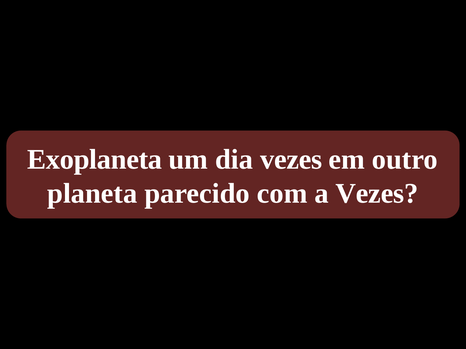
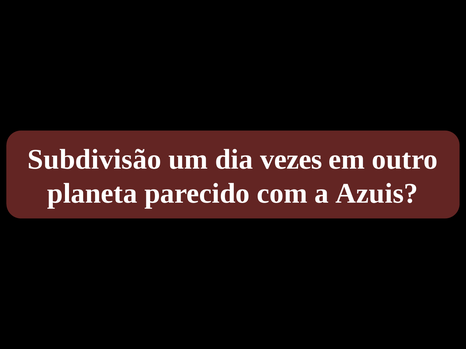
Exoplaneta: Exoplaneta -> Subdivisão (94, 160)
a Vezes: Vezes -> Azuis (377, 194)
